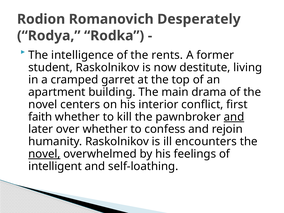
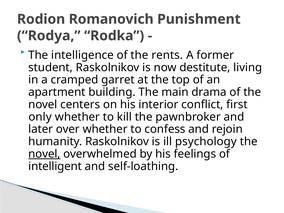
Desperately: Desperately -> Punishment (199, 19)
faith: faith -> only (40, 117)
and underline: present -> none (234, 117)
encounters: encounters -> psychology (206, 142)
